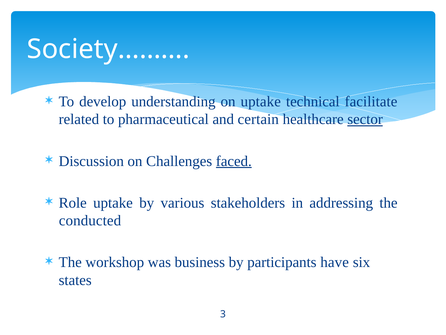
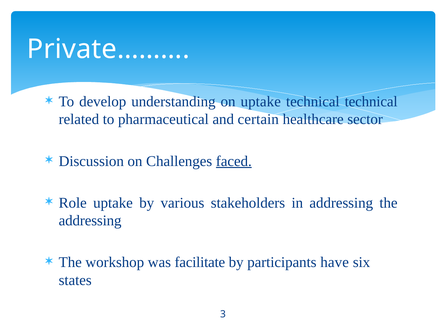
Society………: Society……… -> Private……… (108, 49)
technical facilitate: facilitate -> technical (371, 101)
sector underline: present -> none (365, 119)
conducted: conducted -> addressing (90, 220)
business: business -> facilitate (200, 262)
